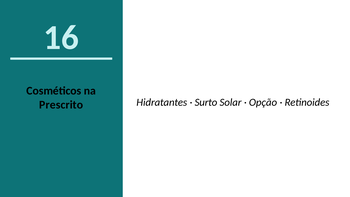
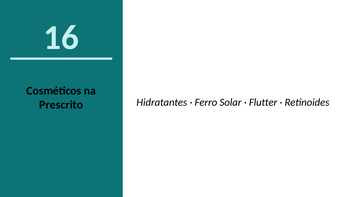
Surto: Surto -> Ferro (206, 102)
Opção: Opção -> Flutter (263, 102)
